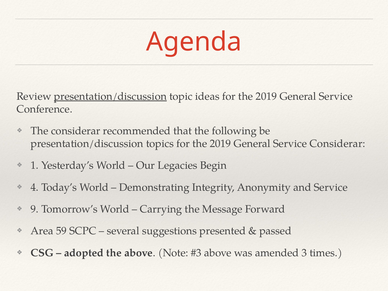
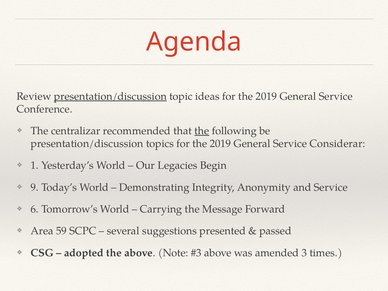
The considerar: considerar -> centralizar (76, 131)
the underline: none -> present (202, 131)
4: 4 -> 9 (35, 187)
9: 9 -> 6 (35, 209)
